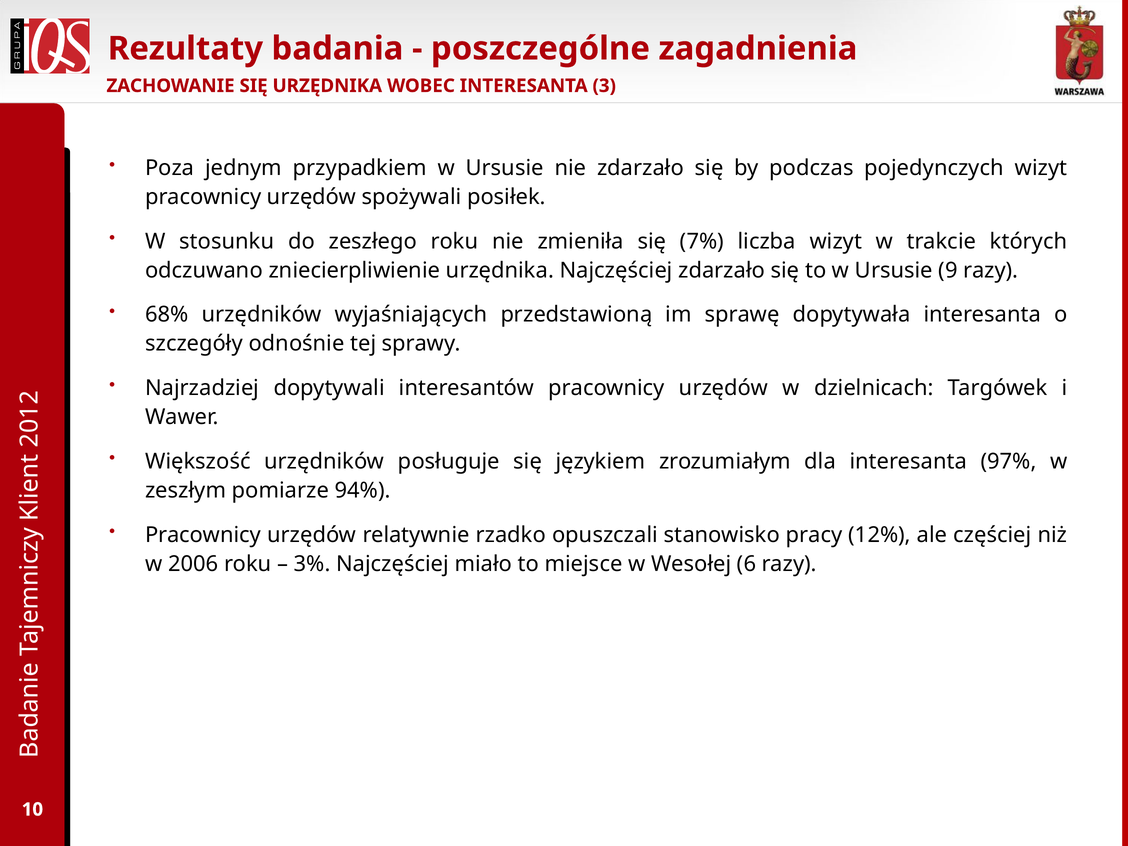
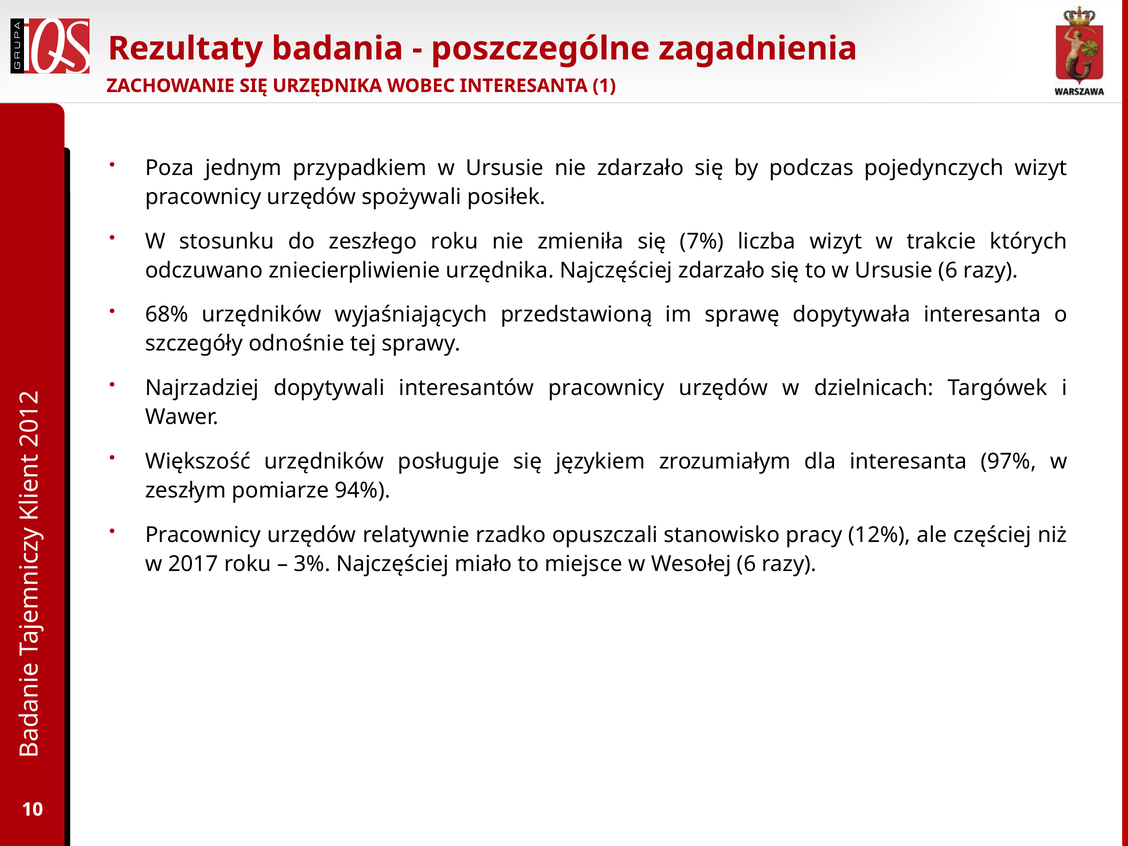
INTERESANTA 3: 3 -> 1 (604, 86)
Ursusie 9: 9 -> 6 (948, 270)
2006: 2006 -> 2017 (193, 564)
